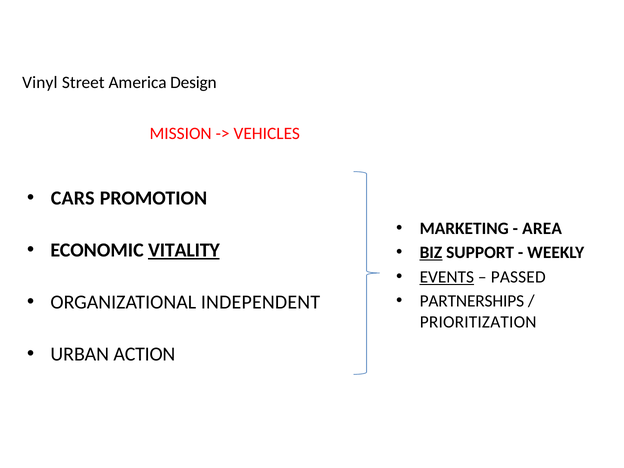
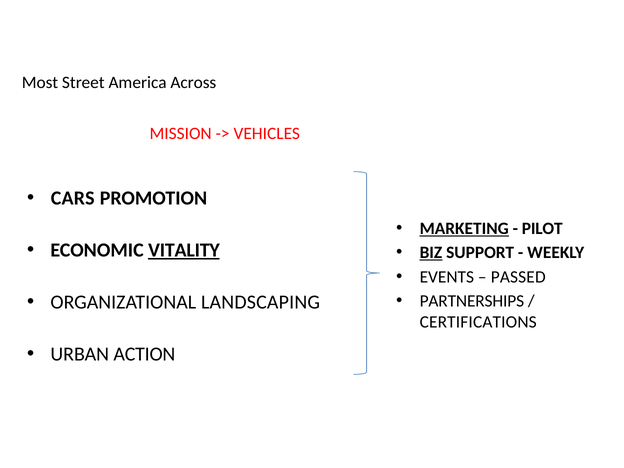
Vinyl: Vinyl -> Most (40, 82)
Design: Design -> Across (193, 82)
MARKETING underline: none -> present (464, 228)
AREA: AREA -> PILOT (542, 228)
EVENTS underline: present -> none (447, 277)
INDEPENDENT: INDEPENDENT -> LANDSCAPING (261, 302)
PRIORITIZATION: PRIORITIZATION -> CERTIFICATIONS (478, 322)
